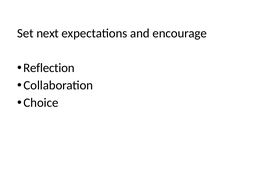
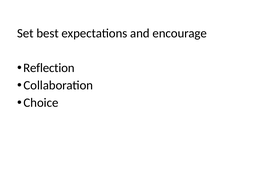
next: next -> best (48, 33)
